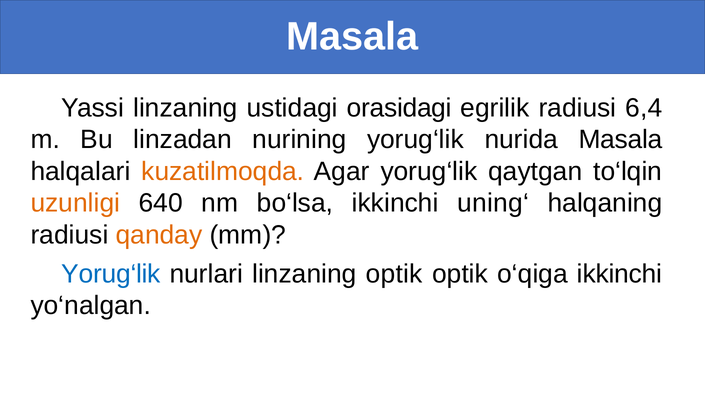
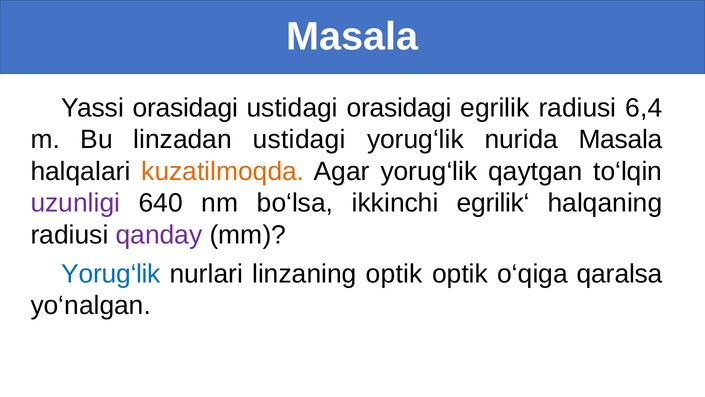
Yassi linzaning: linzaning -> orasidagi (185, 108)
linzadan nurining: nurining -> ustidagi (299, 139)
uzunligi colour: orange -> purple (75, 203)
uning‘: uning‘ -> egrilik‘ (493, 203)
qanday colour: orange -> purple (159, 235)
o‘qiga ikkinchi: ikkinchi -> qaralsa (620, 274)
